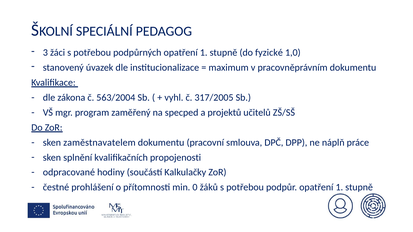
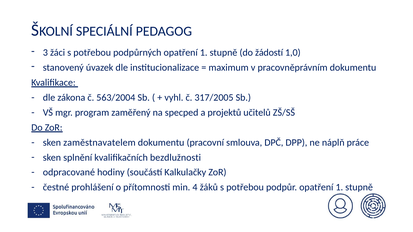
fyzické: fyzické -> žádostí (269, 53)
propojenosti: propojenosti -> bezdlužnosti (176, 158)
0: 0 -> 4 (195, 188)
